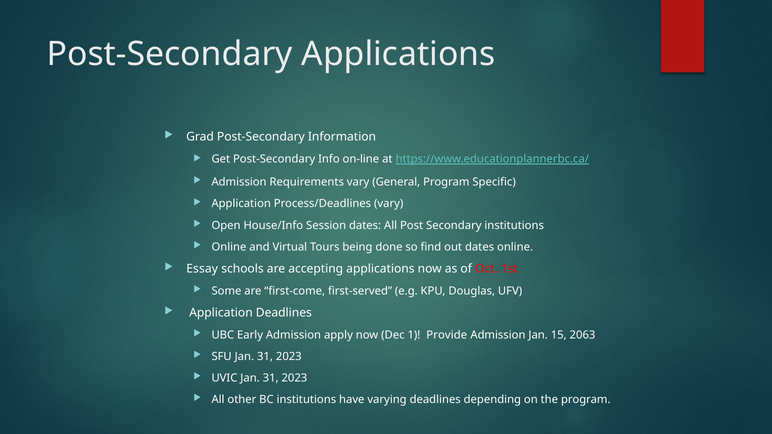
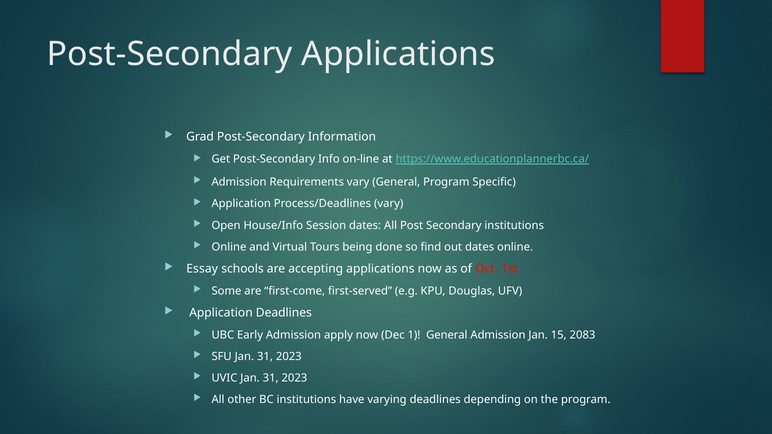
1 Provide: Provide -> General (447, 335)
2063: 2063 -> 2083 (583, 335)
